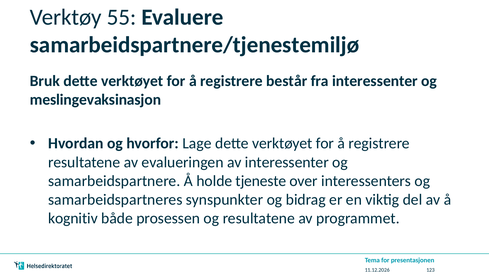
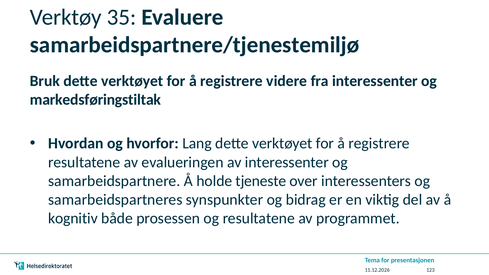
55: 55 -> 35 (122, 17)
består: består -> videre (287, 81)
meslingevaksinasjon: meslingevaksinasjon -> markedsføringstiltak (95, 100)
Lage: Lage -> Lang (197, 144)
